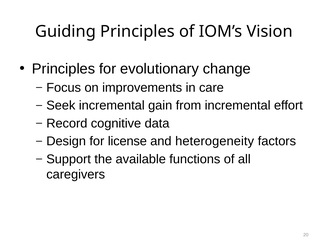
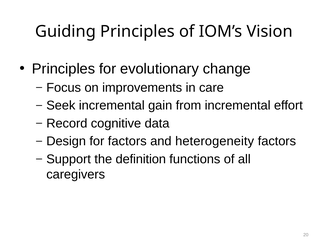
for license: license -> factors (127, 141)
available: available -> definition (141, 159)
